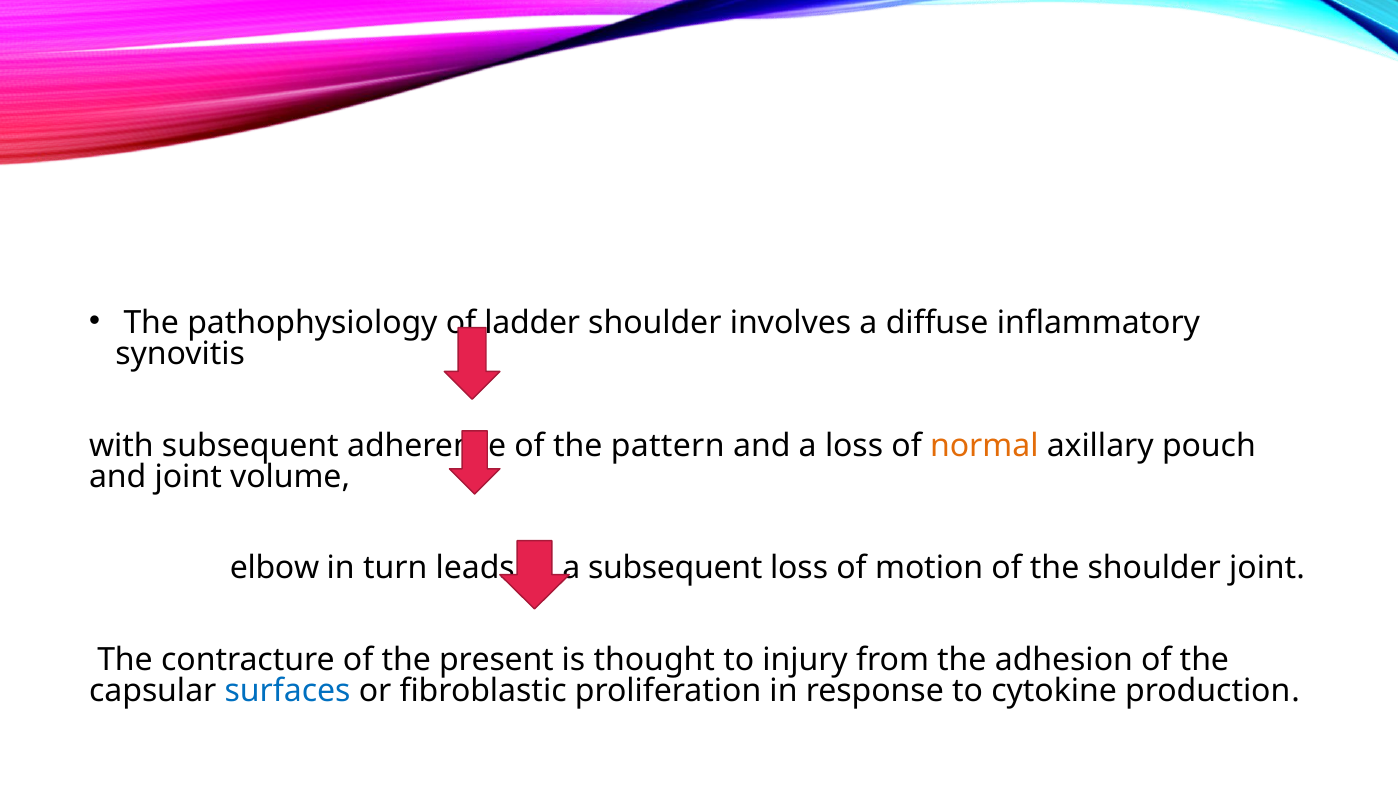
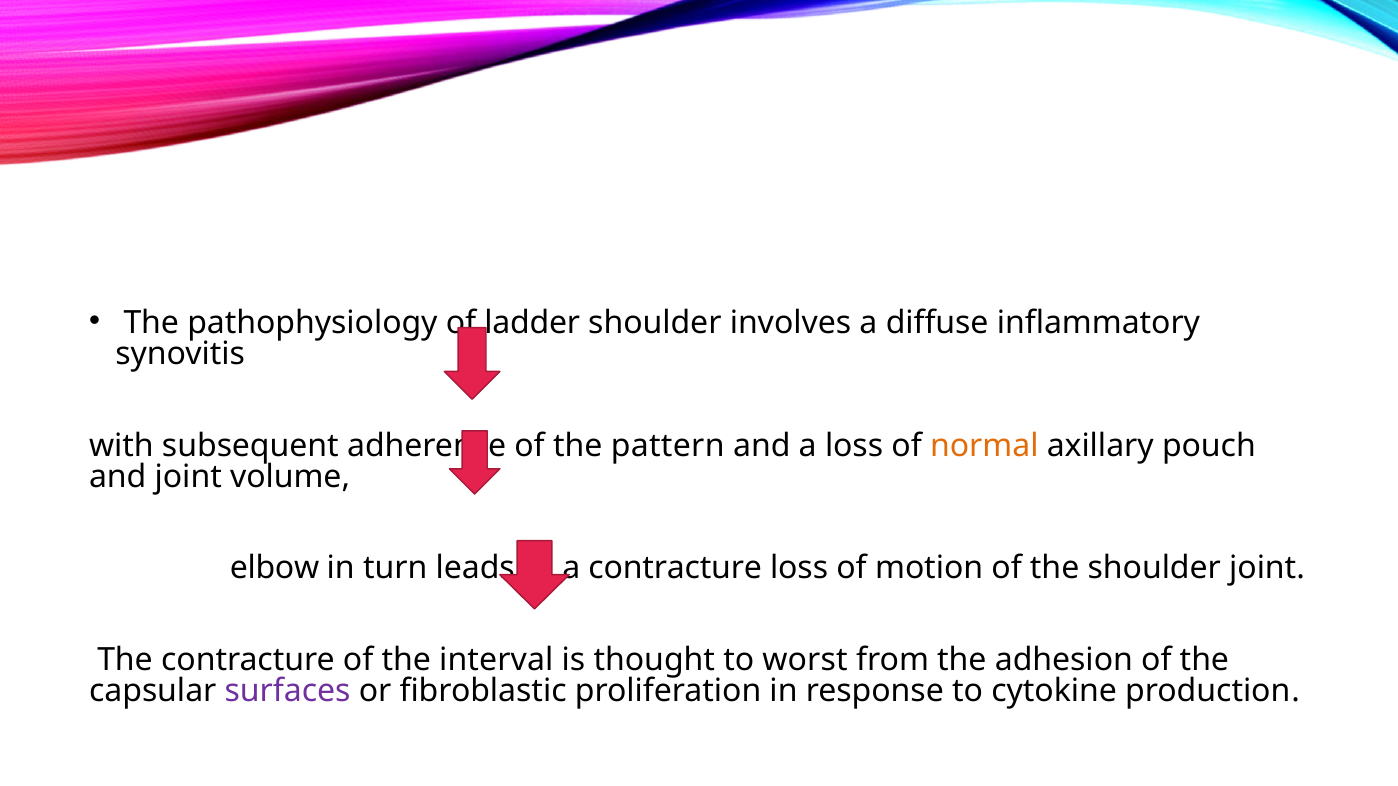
subsequent: subsequent -> contracture (675, 569)
present: present -> interval (496, 661)
injury: injury -> worst (805, 661)
surfaces colour: blue -> purple (288, 692)
